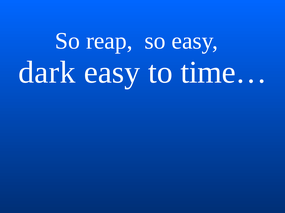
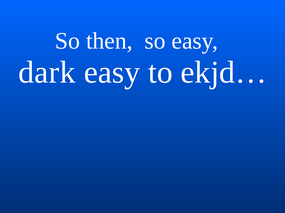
reap: reap -> then (109, 41)
time…: time… -> ekjd… (224, 72)
